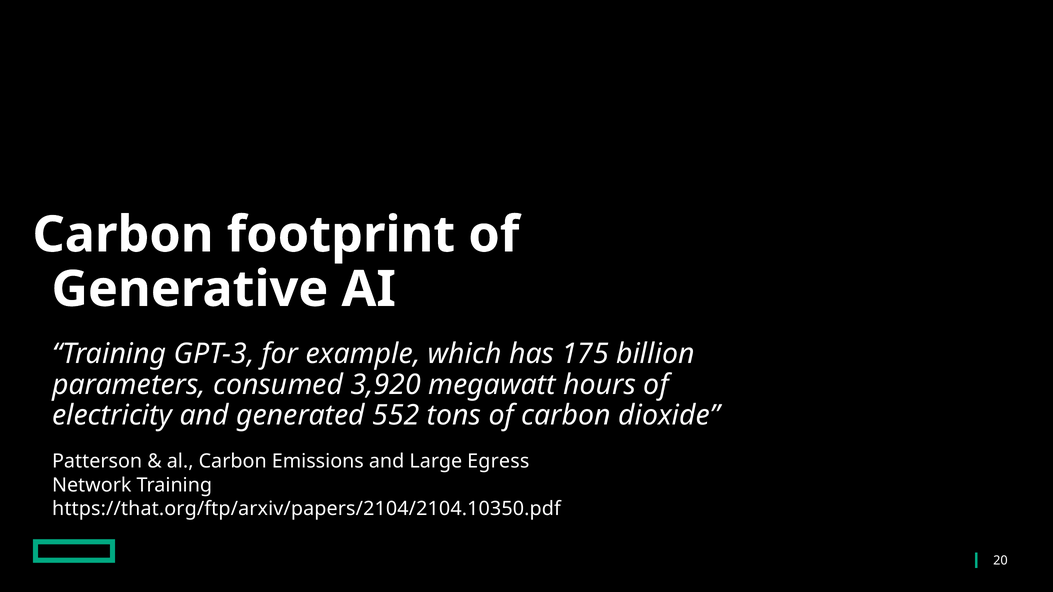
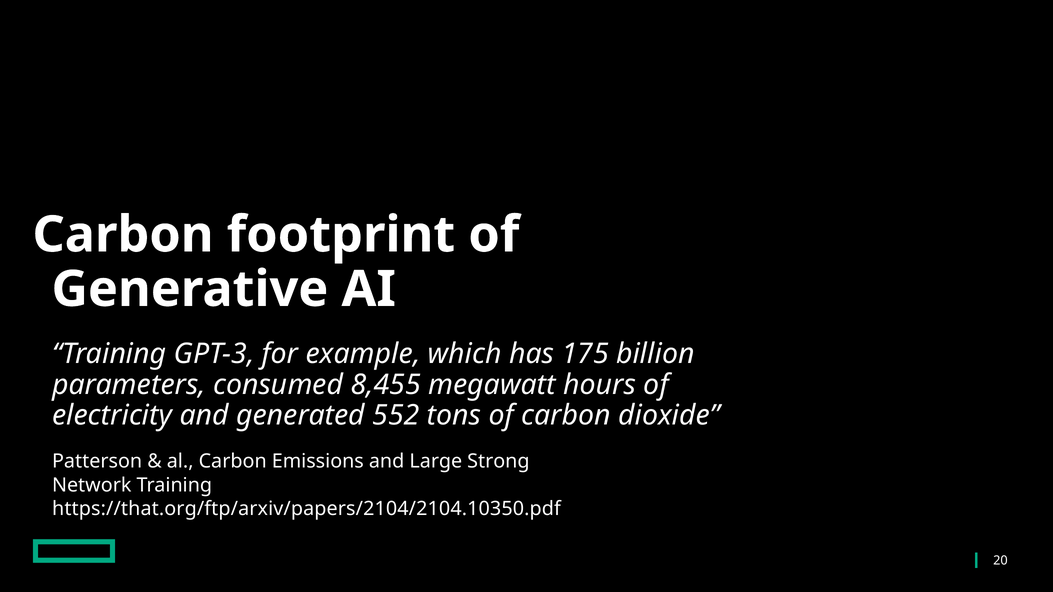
3,920: 3,920 -> 8,455 (386, 385)
Egress: Egress -> Strong (498, 462)
